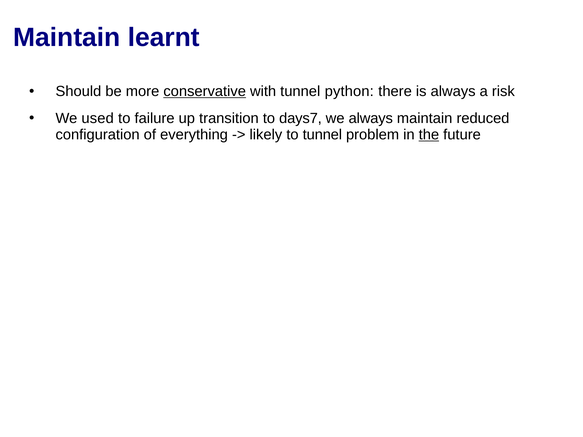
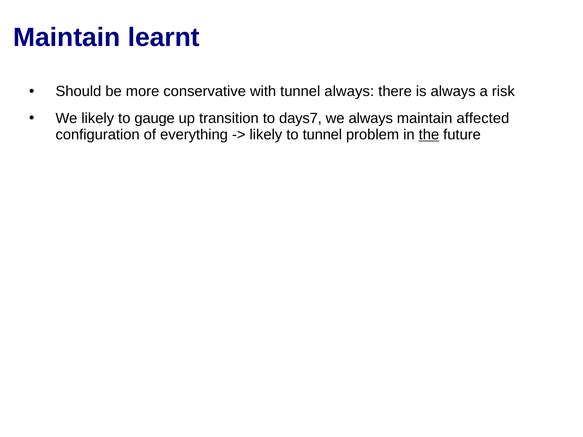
conservative underline: present -> none (205, 91)
tunnel python: python -> always (349, 91)
We used: used -> likely (98, 118)
failure: failure -> gauge (155, 118)
reduced: reduced -> affected (483, 118)
